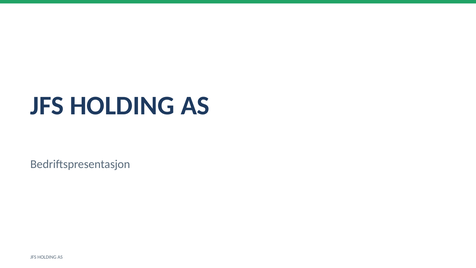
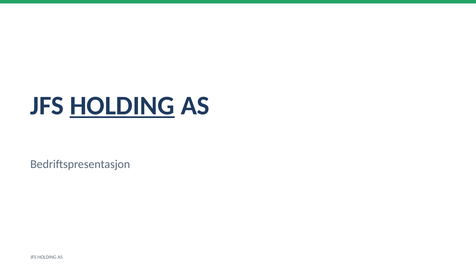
HOLDING underline: none -> present (122, 106)
